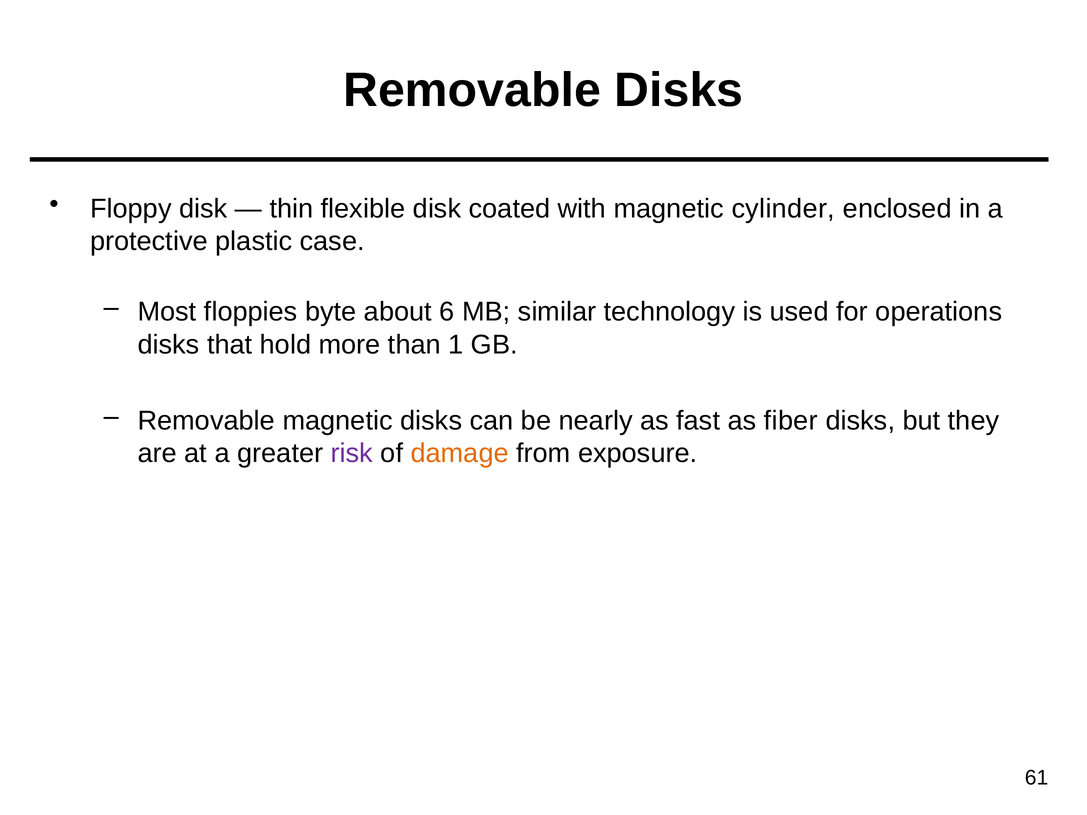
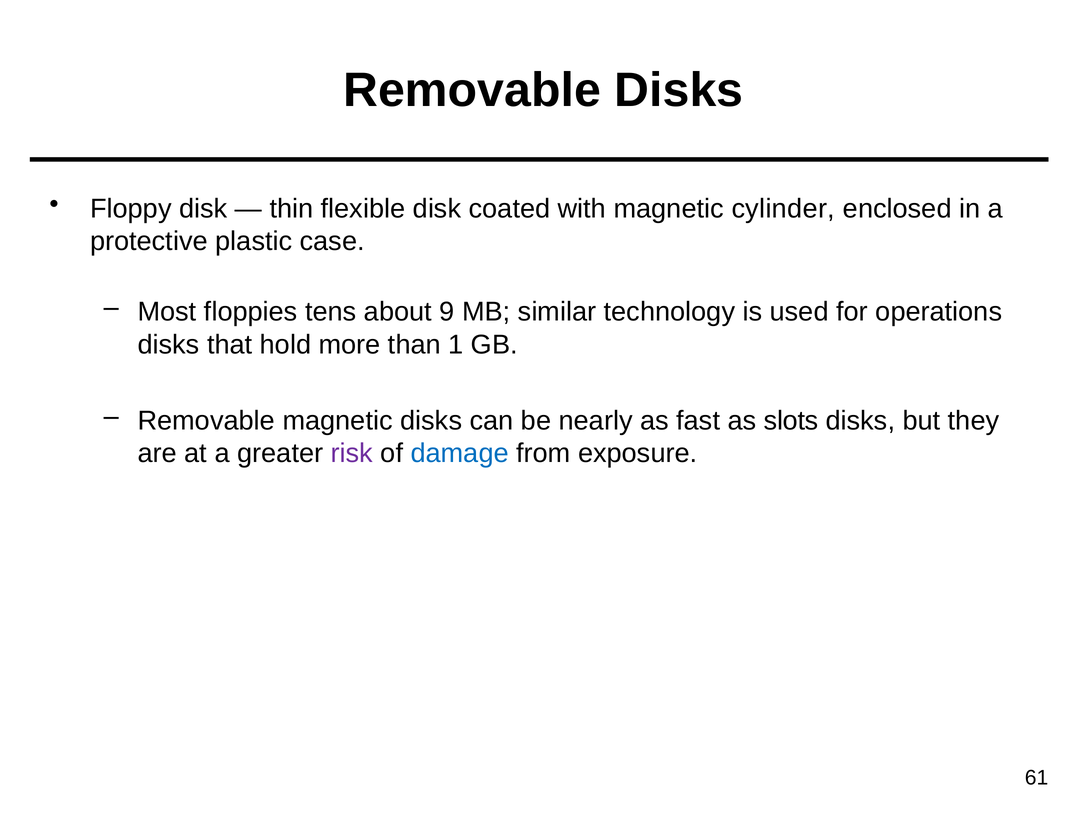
byte: byte -> tens (331, 312)
6: 6 -> 9 (447, 312)
fiber: fiber -> slots (791, 421)
damage colour: orange -> blue (460, 453)
